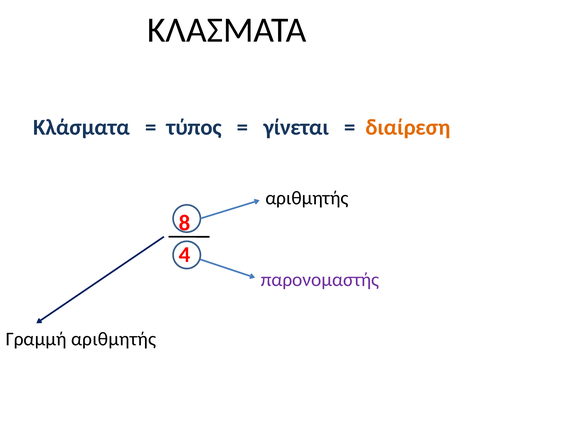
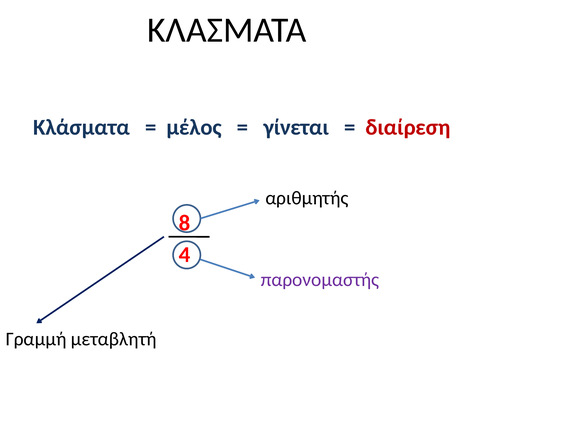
τύπος: τύπος -> μέλος (194, 127)
διαίρεση colour: orange -> red (408, 127)
Γραμμή αριθμητής: αριθμητής -> μεταβλητή (114, 339)
